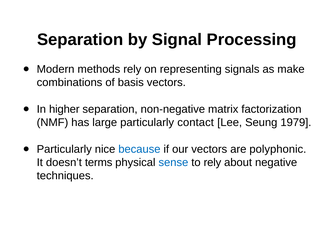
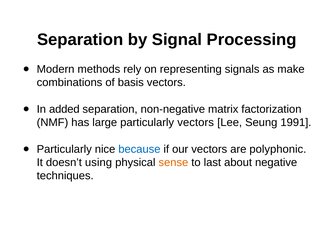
higher: higher -> added (64, 109)
particularly contact: contact -> vectors (196, 123)
1979: 1979 -> 1991 (296, 123)
terms: terms -> using (99, 163)
sense colour: blue -> orange (173, 163)
to rely: rely -> last (212, 163)
